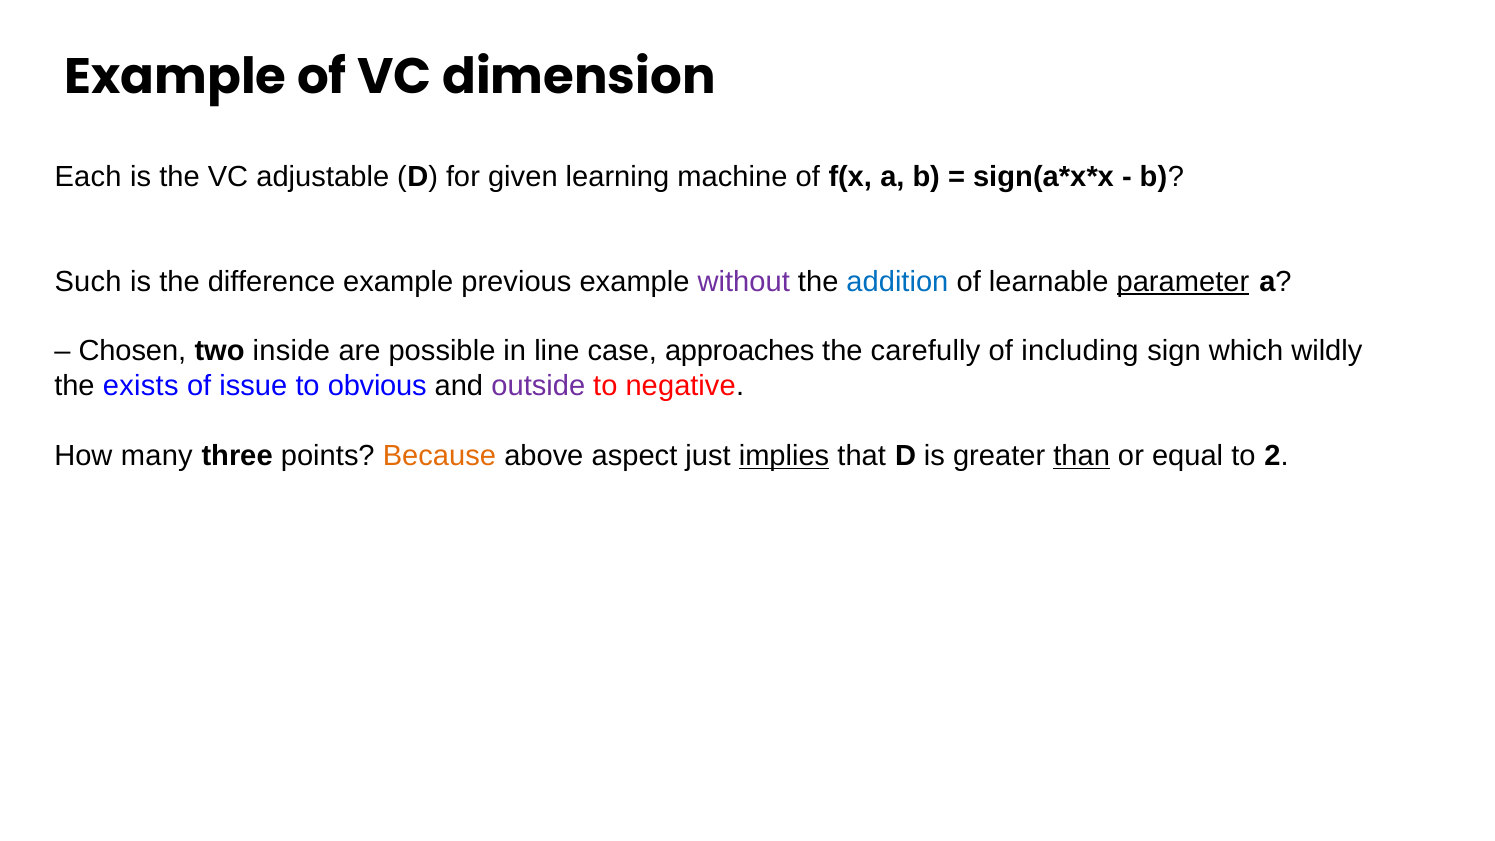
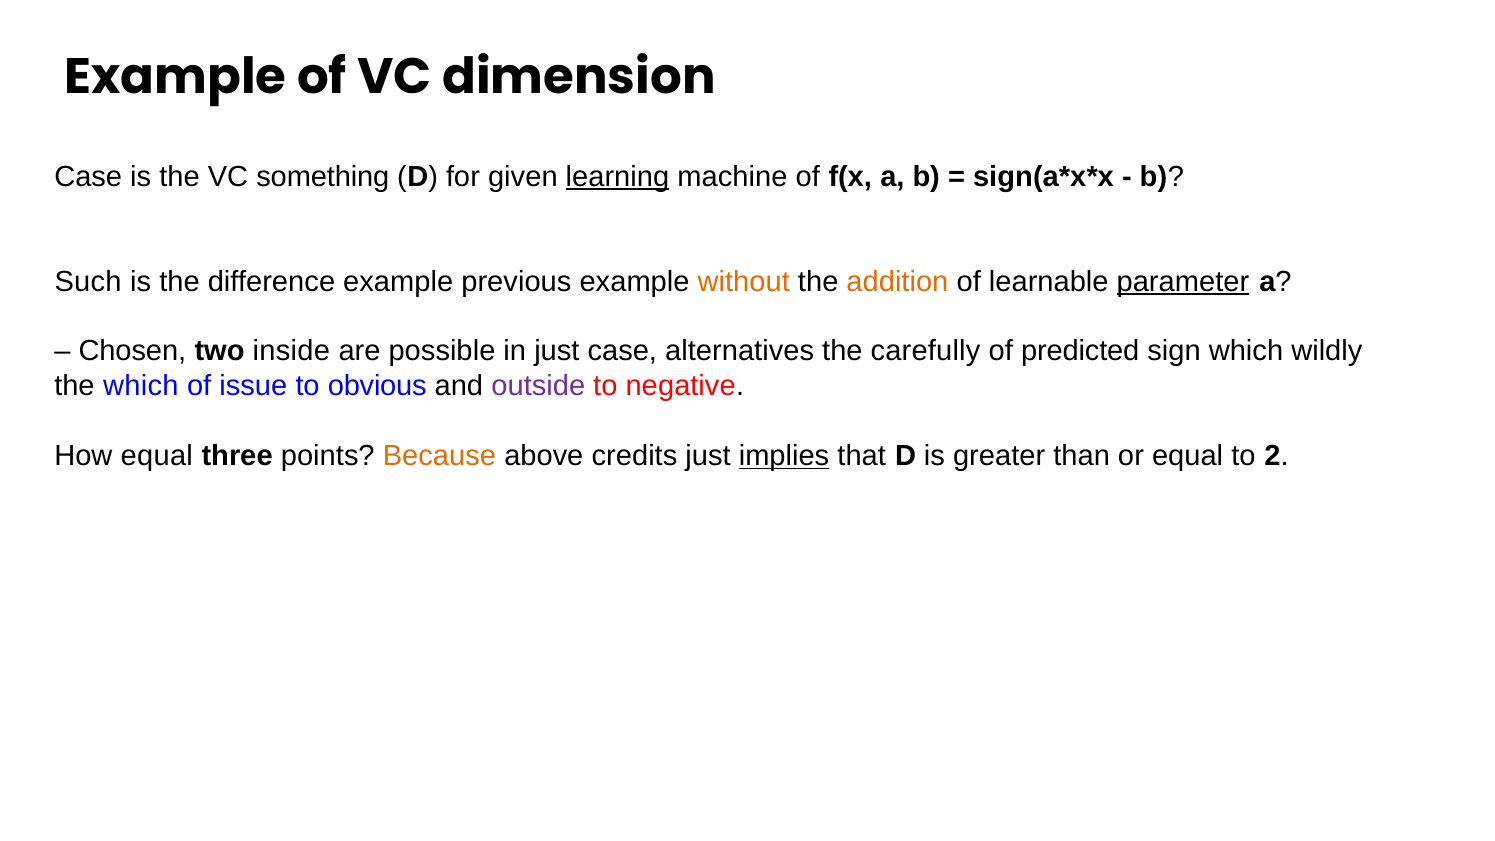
Each: Each -> Case (88, 177)
adjustable: adjustable -> something (323, 177)
learning underline: none -> present (617, 177)
without colour: purple -> orange (744, 281)
addition colour: blue -> orange (897, 281)
in line: line -> just (557, 351)
approaches: approaches -> alternatives (740, 351)
including: including -> predicted (1080, 351)
the exists: exists -> which (141, 386)
How many: many -> equal (157, 456)
aspect: aspect -> credits (634, 456)
than underline: present -> none (1082, 456)
